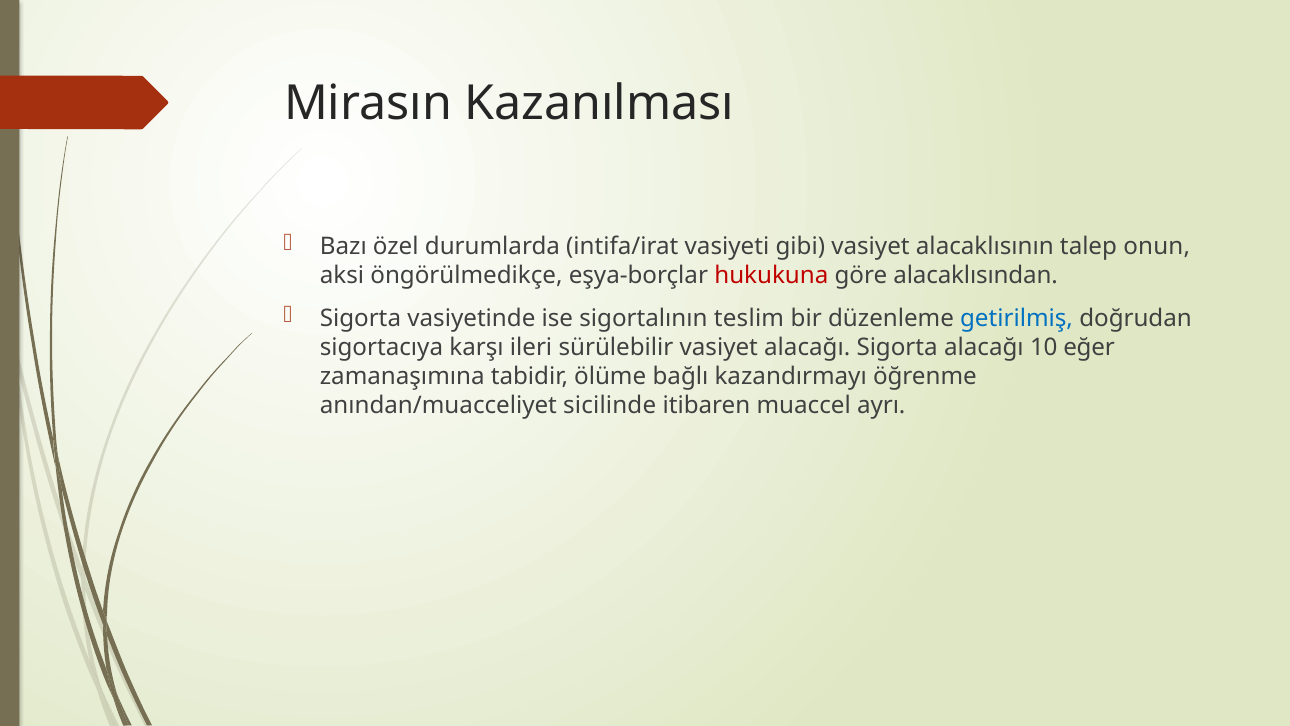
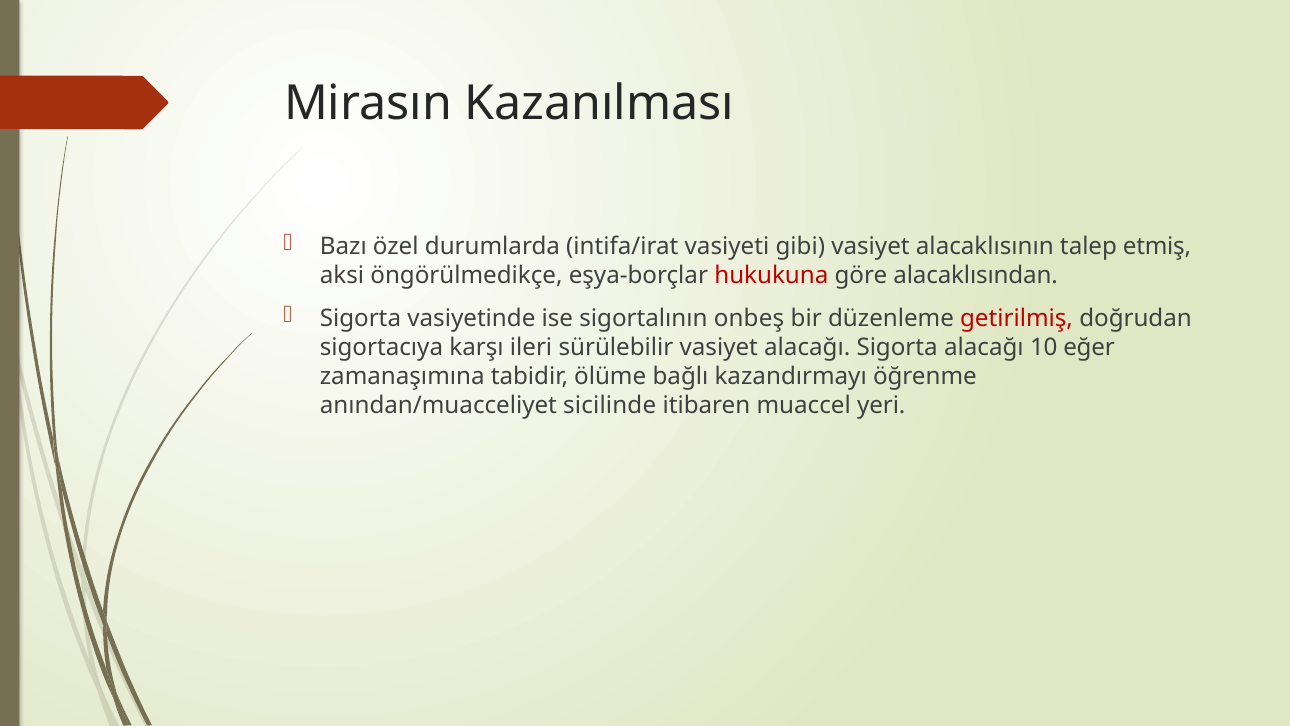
onun: onun -> etmiş (1157, 247)
teslim: teslim -> onbeş (749, 318)
getirilmiş colour: blue -> red (1017, 318)
ayrı: ayrı -> yeri (881, 405)
